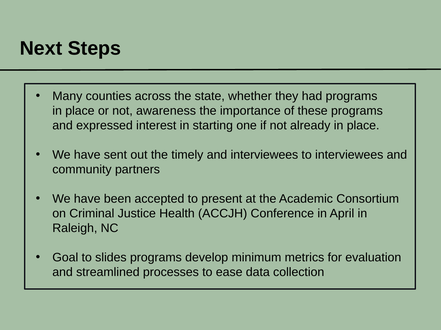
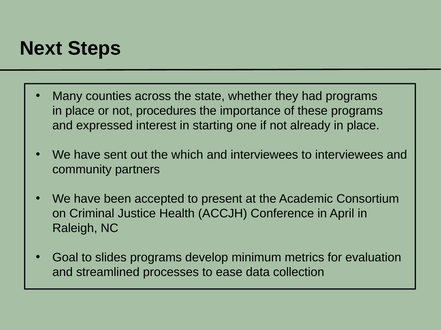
awareness: awareness -> procedures (166, 111)
timely: timely -> which (187, 155)
